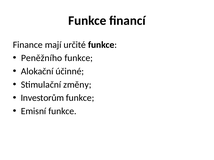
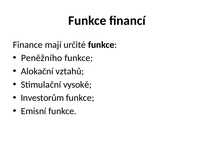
účinné: účinné -> vztahů (70, 72)
změny: změny -> vysoké (77, 85)
